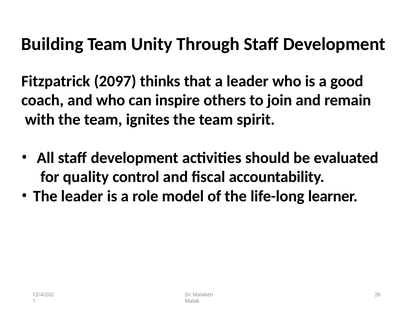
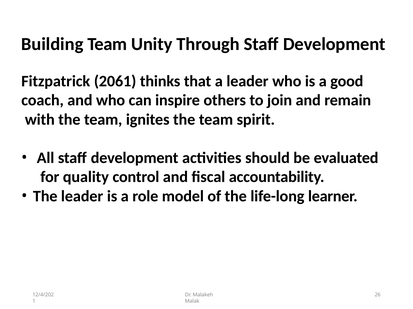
2097: 2097 -> 2061 (115, 81)
